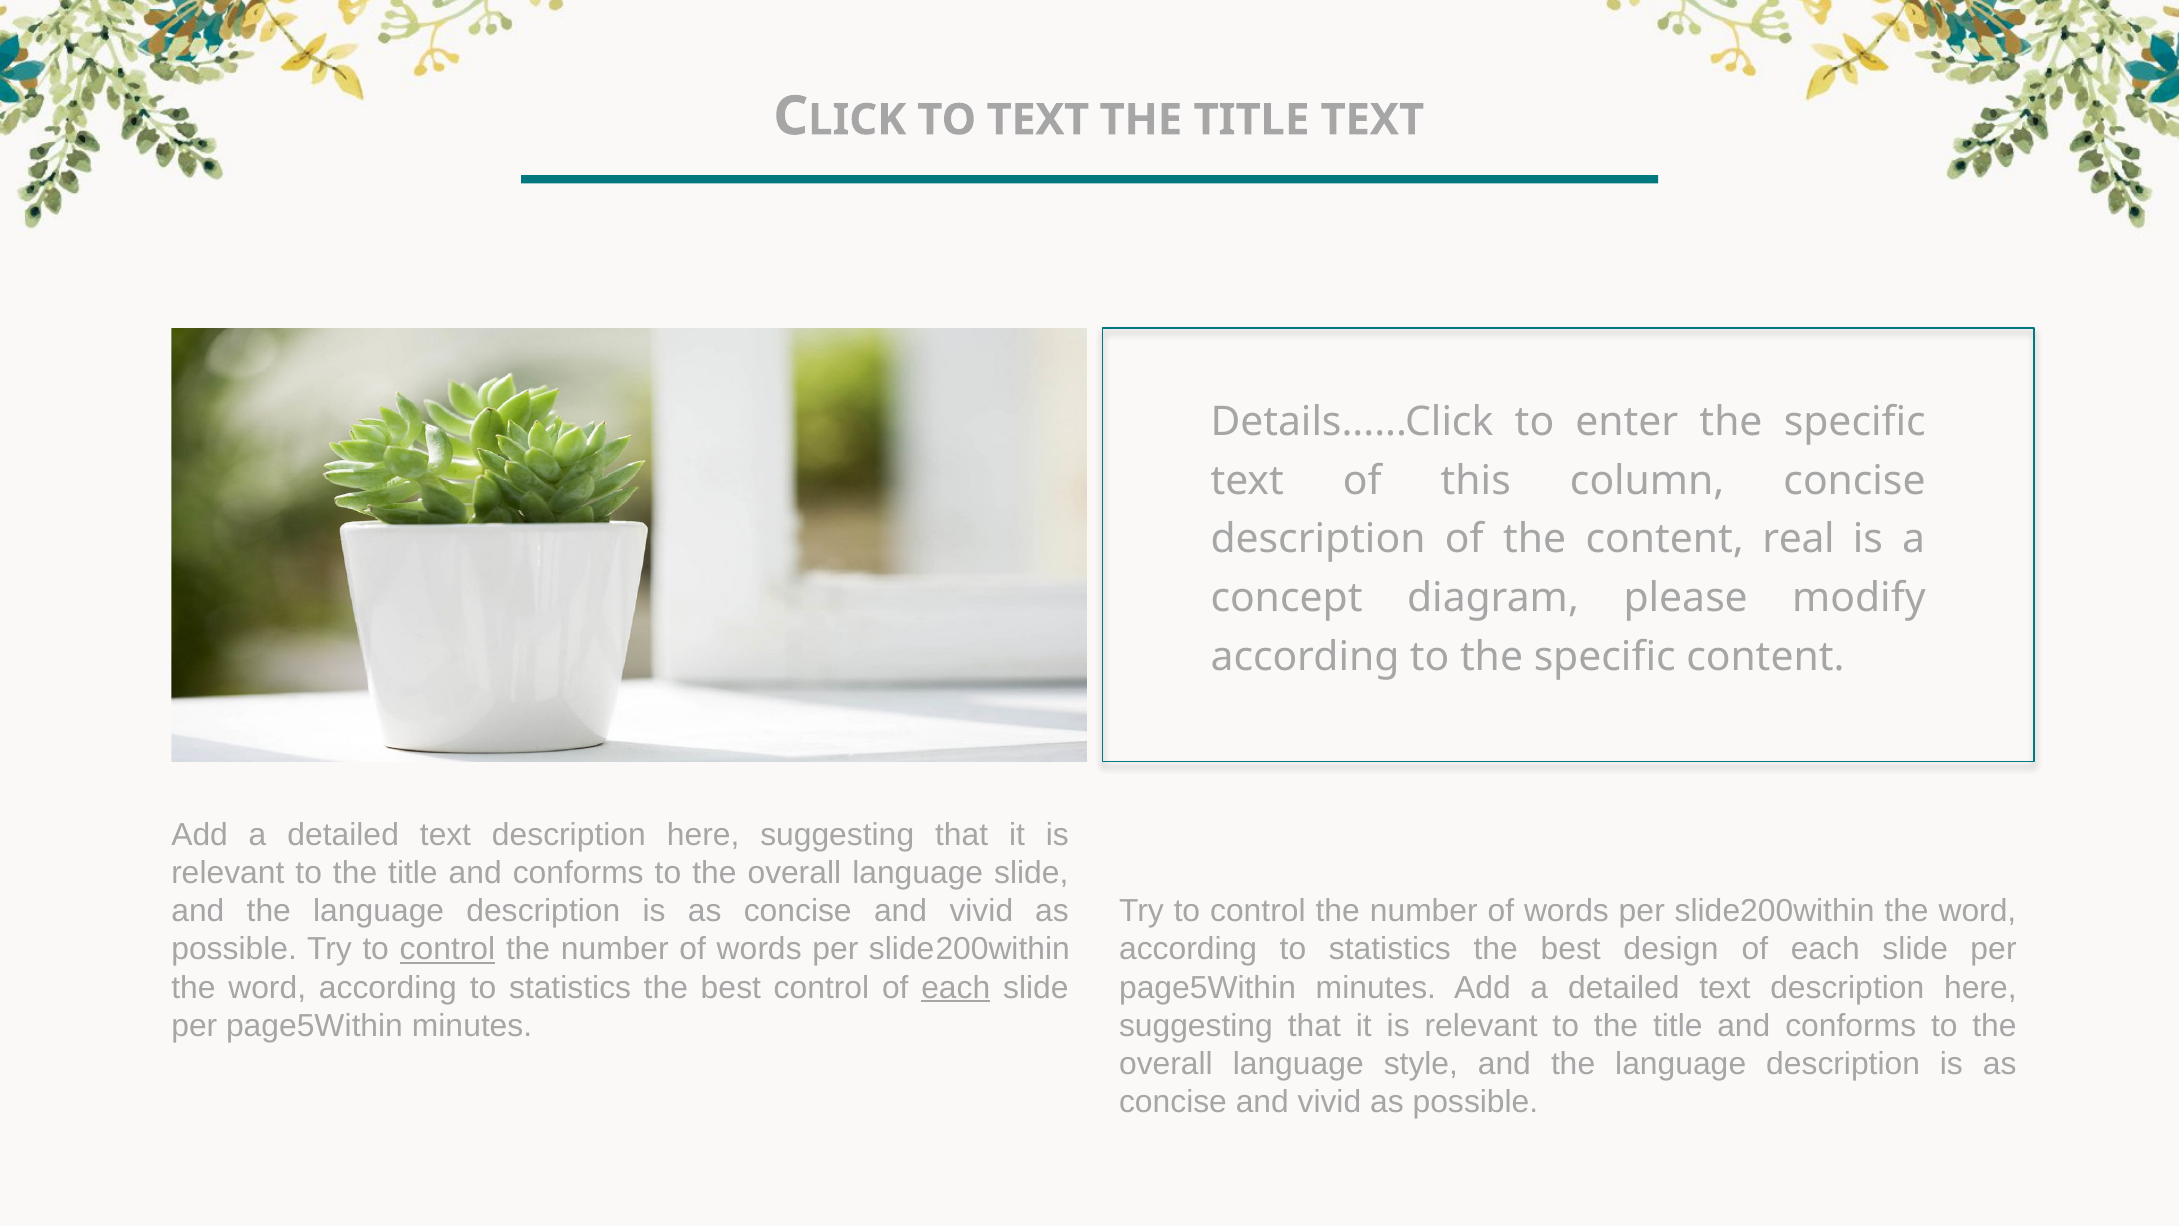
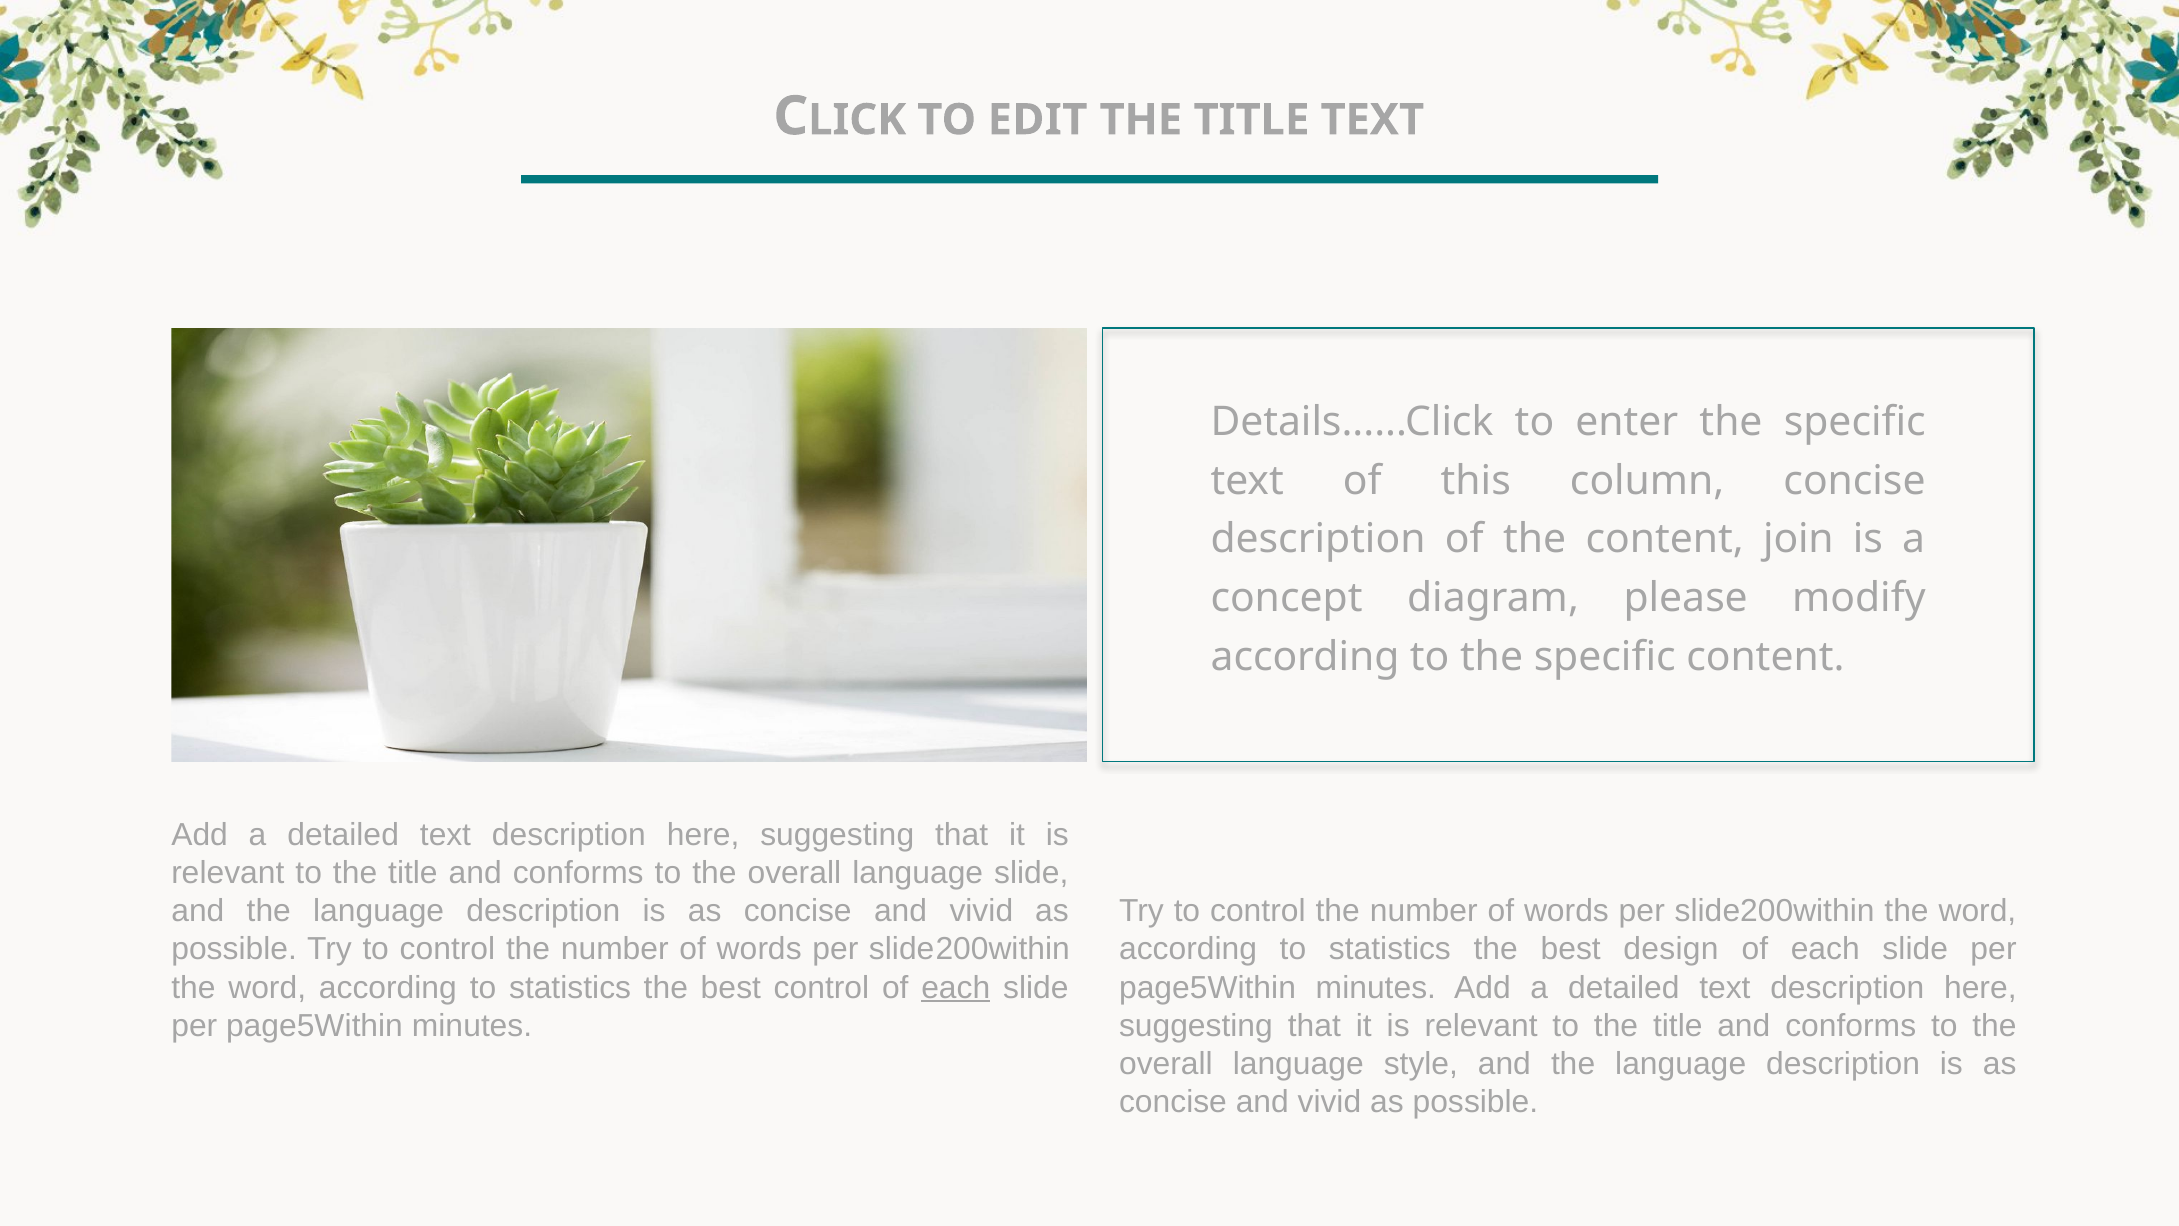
TO TEXT: TEXT -> EDIT (1037, 120)
real: real -> join (1798, 540)
control underline: present -> none (447, 949)
